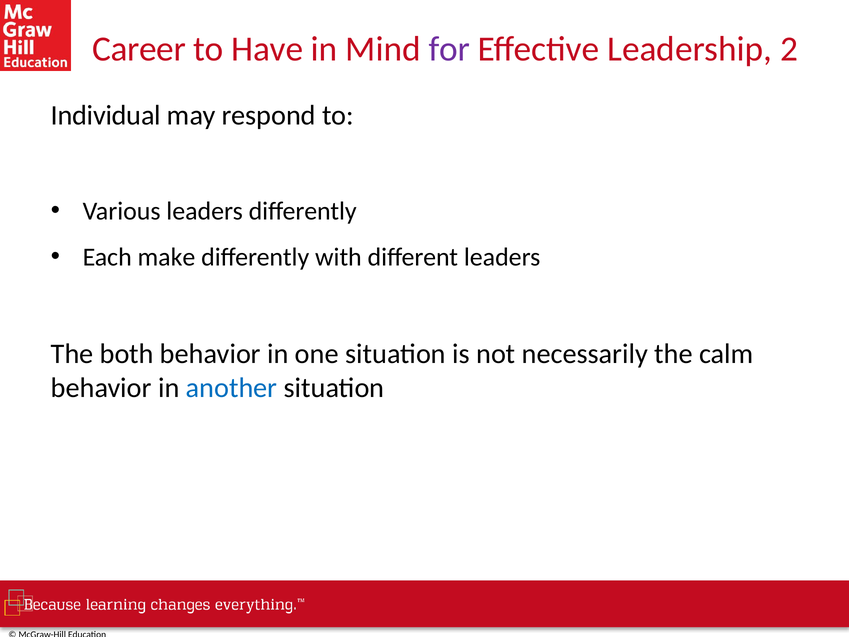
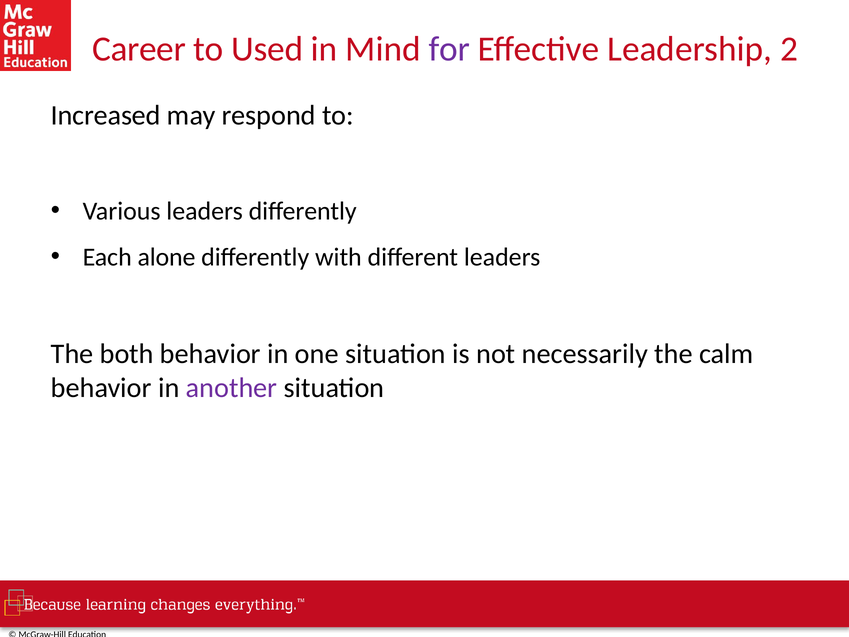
Have: Have -> Used (267, 49)
Individual: Individual -> Increased (106, 115)
make: make -> alone (166, 257)
another colour: blue -> purple (232, 388)
